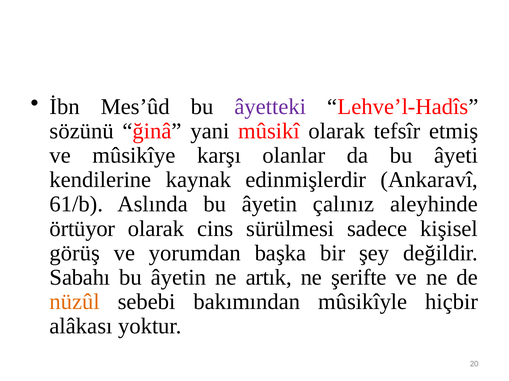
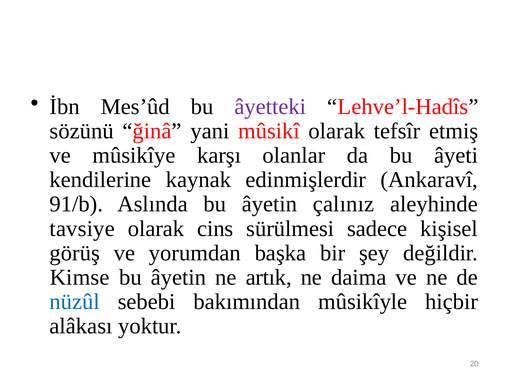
61/b: 61/b -> 91/b (76, 205)
örtüyor: örtüyor -> tavsiye (82, 229)
Sabahı: Sabahı -> Kimse (80, 278)
şerifte: şerifte -> daima (359, 278)
nüzûl colour: orange -> blue (75, 302)
